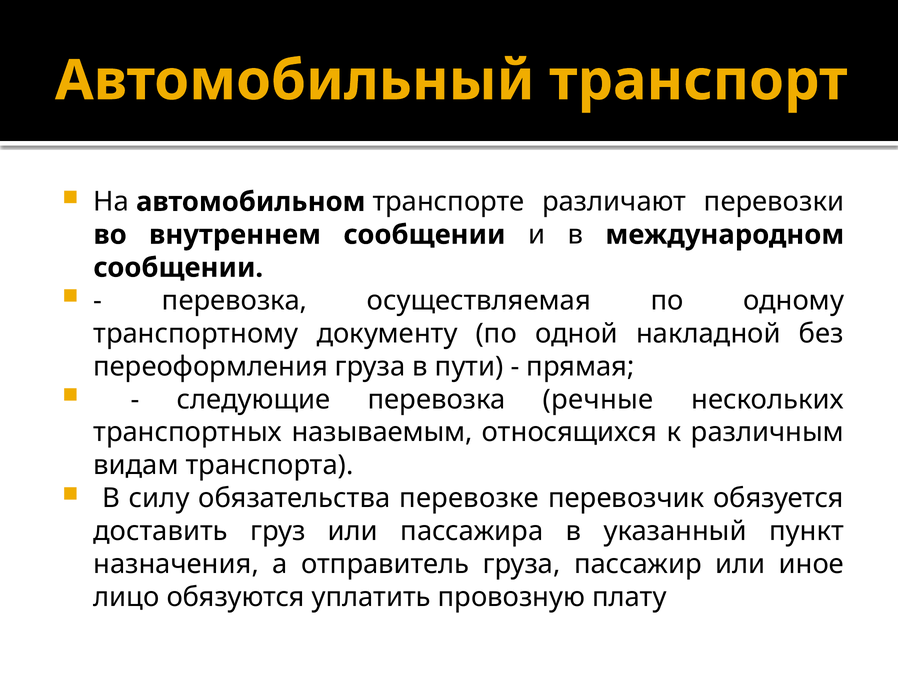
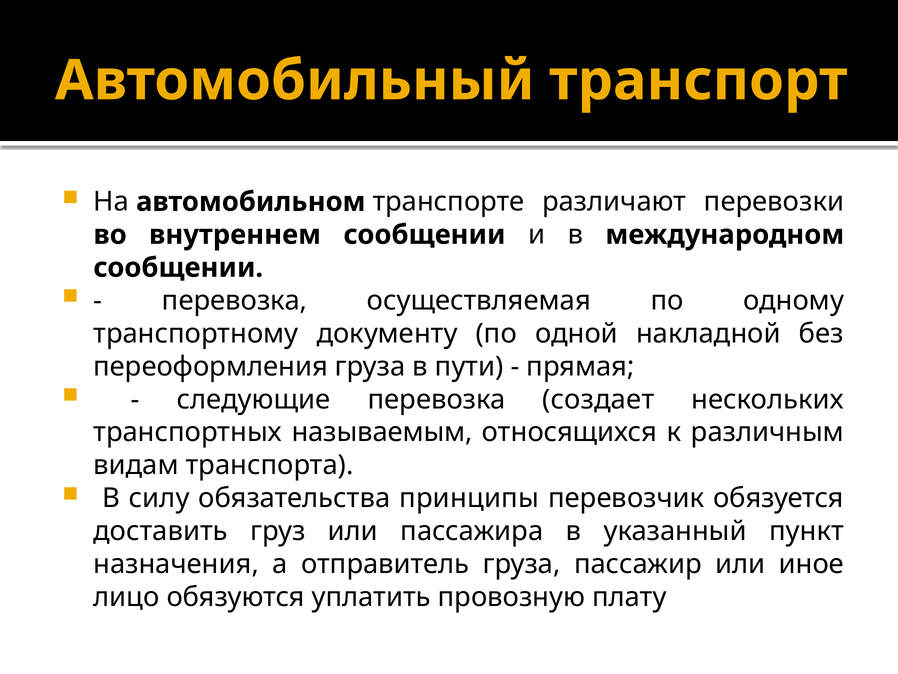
речные: речные -> создает (598, 399)
перевозке: перевозке -> принципы (469, 498)
